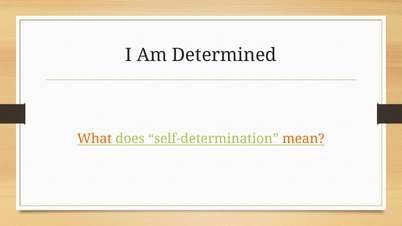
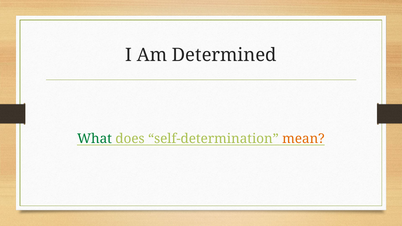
What colour: orange -> green (95, 139)
